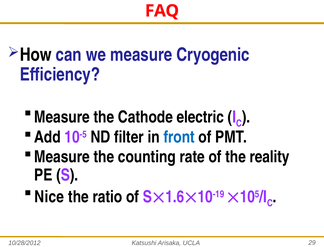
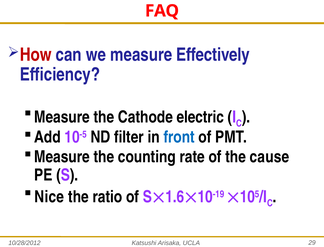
How colour: black -> red (36, 55)
Cryogenic: Cryogenic -> Effectively (213, 55)
reality: reality -> cause (269, 157)
